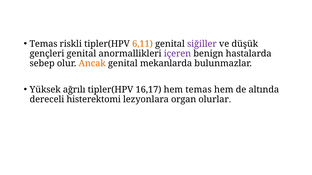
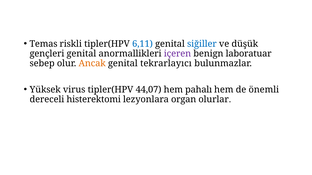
6,11 colour: orange -> blue (142, 44)
siğiller colour: purple -> blue (202, 44)
hastalarda: hastalarda -> laboratuar (249, 54)
mekanlarda: mekanlarda -> tekrarlayıcı (166, 64)
ağrılı: ağrılı -> virus (74, 90)
16,17: 16,17 -> 44,07 (149, 90)
hem temas: temas -> pahalı (199, 90)
altında: altında -> önemli (264, 90)
